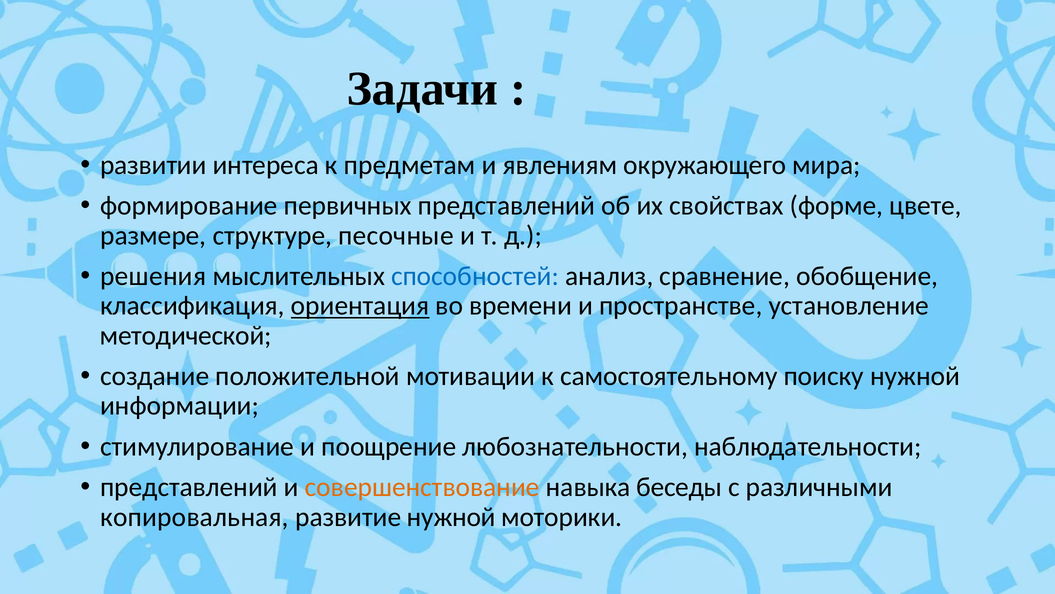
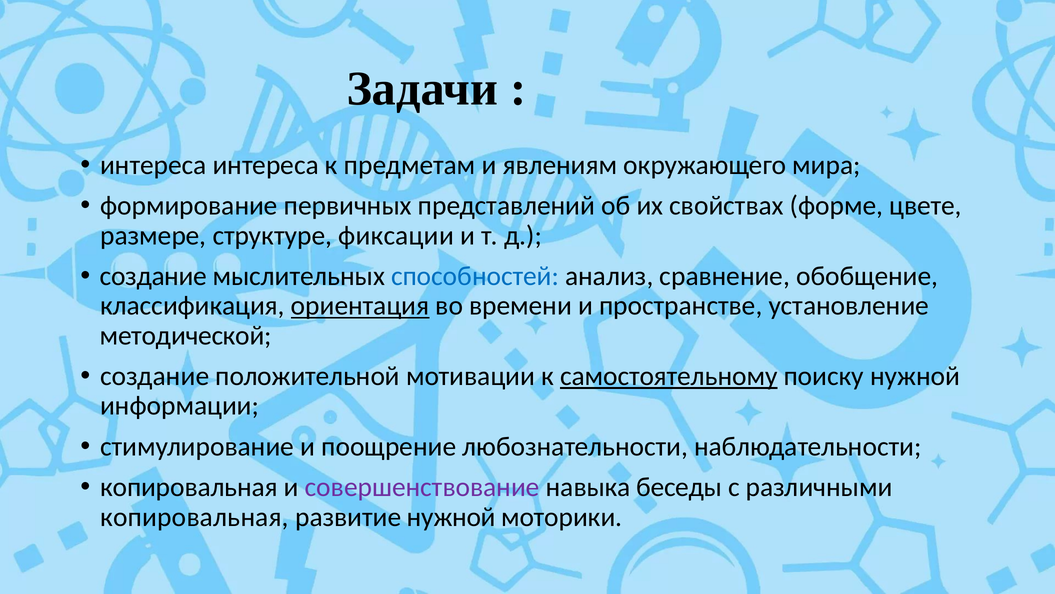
развитии: развитии -> интереса (153, 165)
песочные: песочные -> фиксации (396, 235)
решения: решения -> создание (153, 276)
самостоятельному underline: none -> present (669, 376)
представлений: представлений -> копировальная (189, 487)
совершенствование colour: orange -> purple (422, 487)
